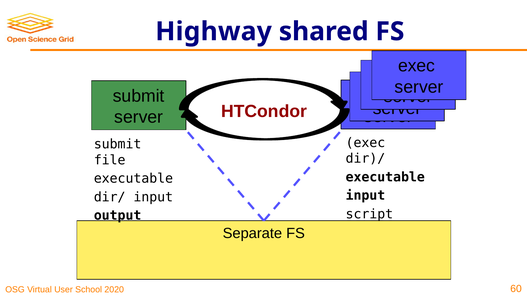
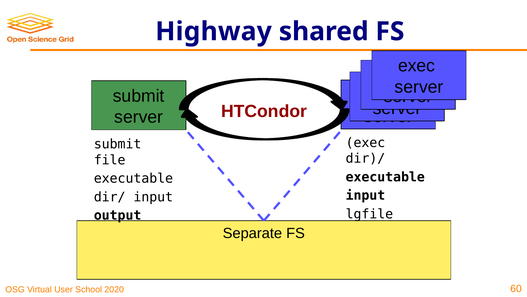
script: script -> lgfile (369, 214)
